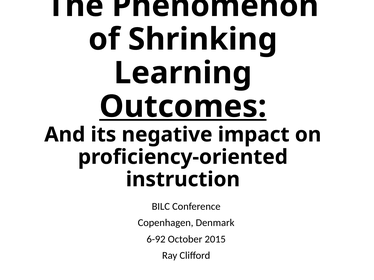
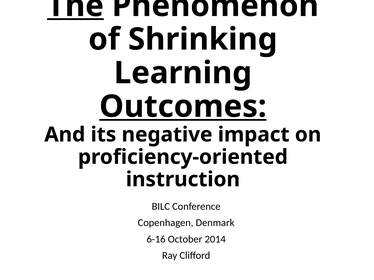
The underline: none -> present (75, 6)
6-92: 6-92 -> 6-16 (156, 240)
2015: 2015 -> 2014 (215, 240)
